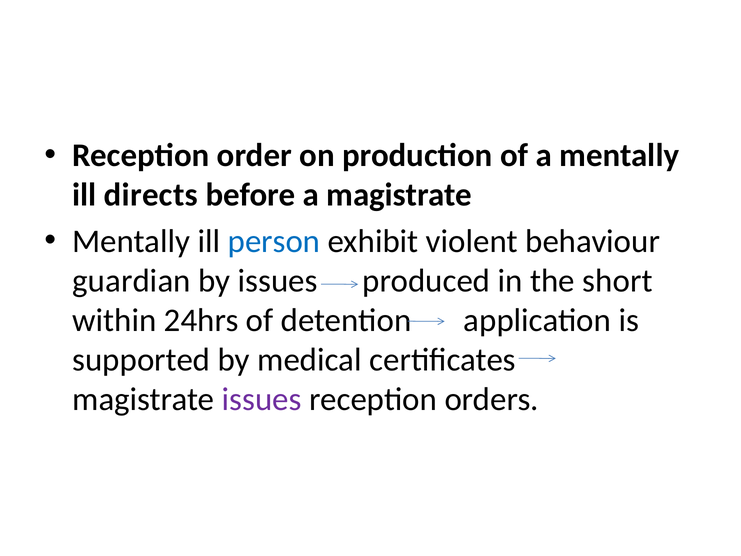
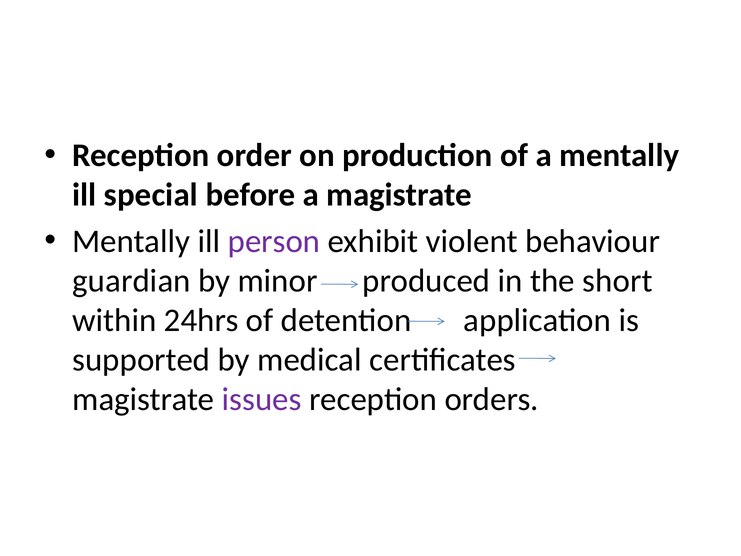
directs: directs -> special (151, 195)
person colour: blue -> purple (274, 241)
by issues: issues -> minor (278, 281)
